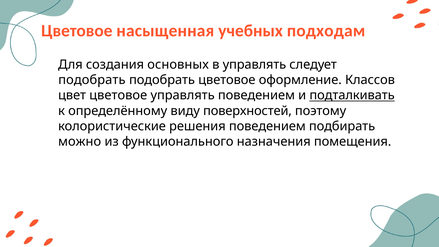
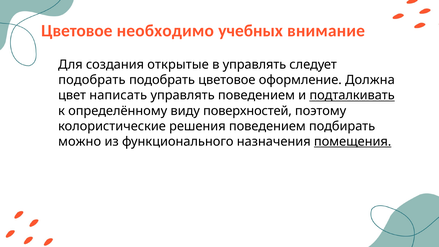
насыщенная: насыщенная -> необходимо (165, 31)
подходам: подходам -> внимание (326, 31)
основных: основных -> открытые (178, 65)
Классов: Классов -> Должна (370, 80)
цвет цветовое: цветовое -> написать (118, 95)
помещения underline: none -> present (353, 142)
